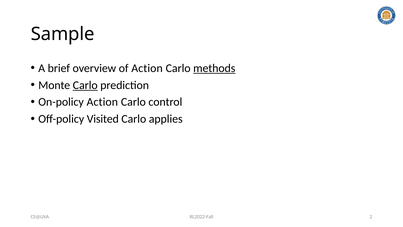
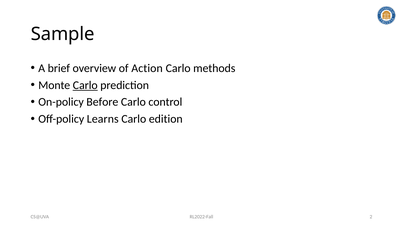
methods underline: present -> none (214, 68)
On-policy Action: Action -> Before (102, 102)
Visited: Visited -> Learns (103, 119)
applies: applies -> edition (166, 119)
